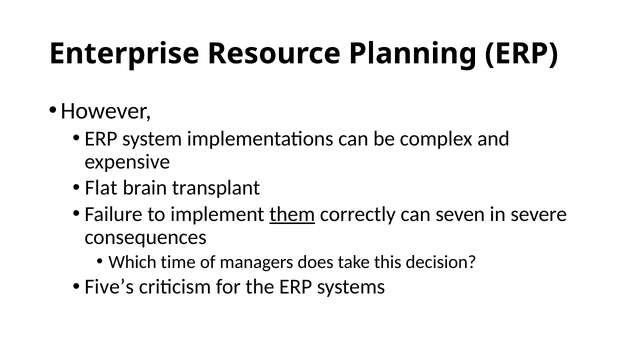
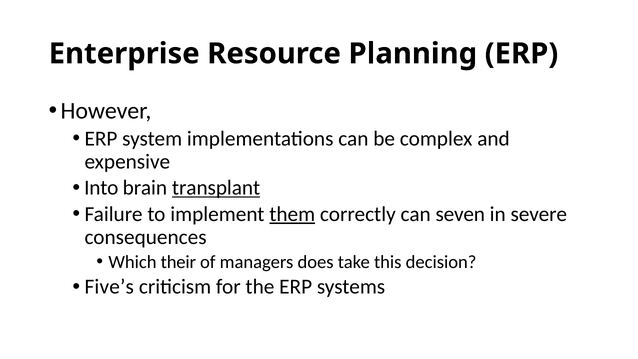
Flat: Flat -> Into (101, 188)
transplant underline: none -> present (216, 188)
time: time -> their (178, 262)
